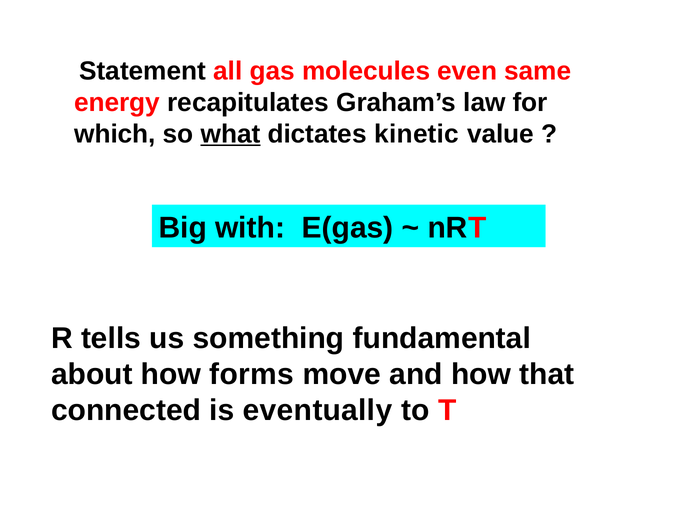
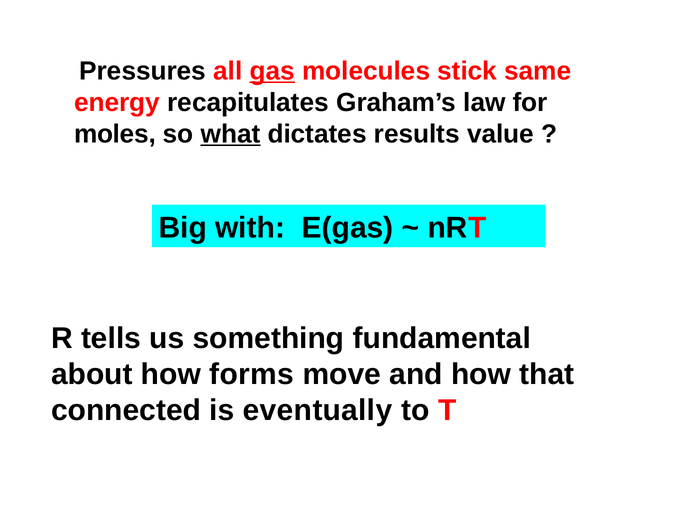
Statement: Statement -> Pressures (143, 71)
gas underline: none -> present (272, 71)
even: even -> stick (467, 71)
which: which -> moles (115, 134)
kinetic: kinetic -> results (417, 134)
